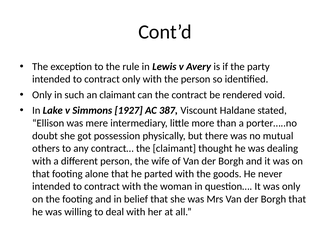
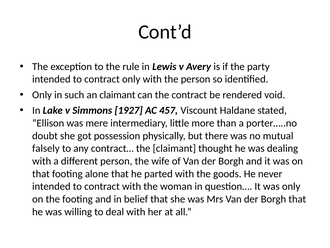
387: 387 -> 457 (168, 110)
others: others -> falsely (46, 148)
